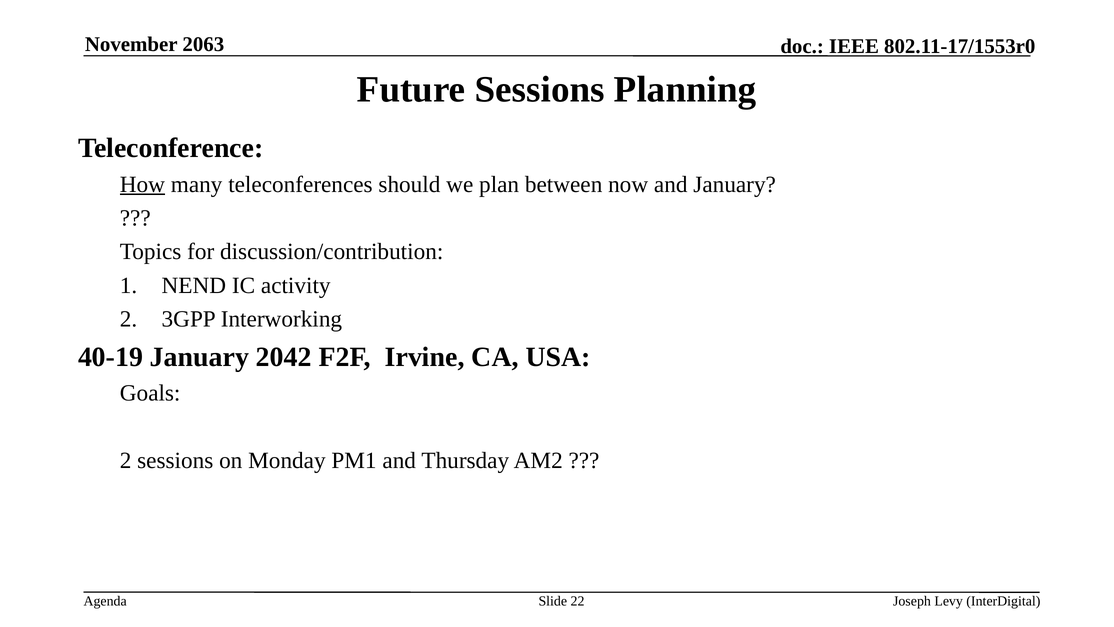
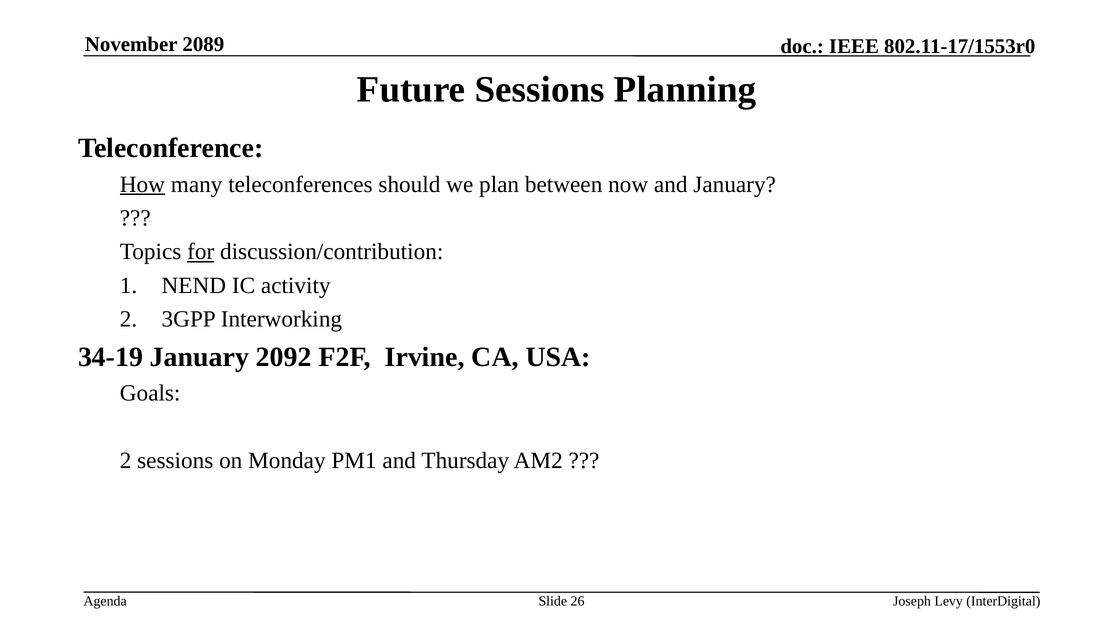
2063: 2063 -> 2089 (203, 44)
for underline: none -> present (201, 252)
40-19: 40-19 -> 34-19 (111, 357)
2042: 2042 -> 2092 (284, 357)
22: 22 -> 26 (578, 601)
